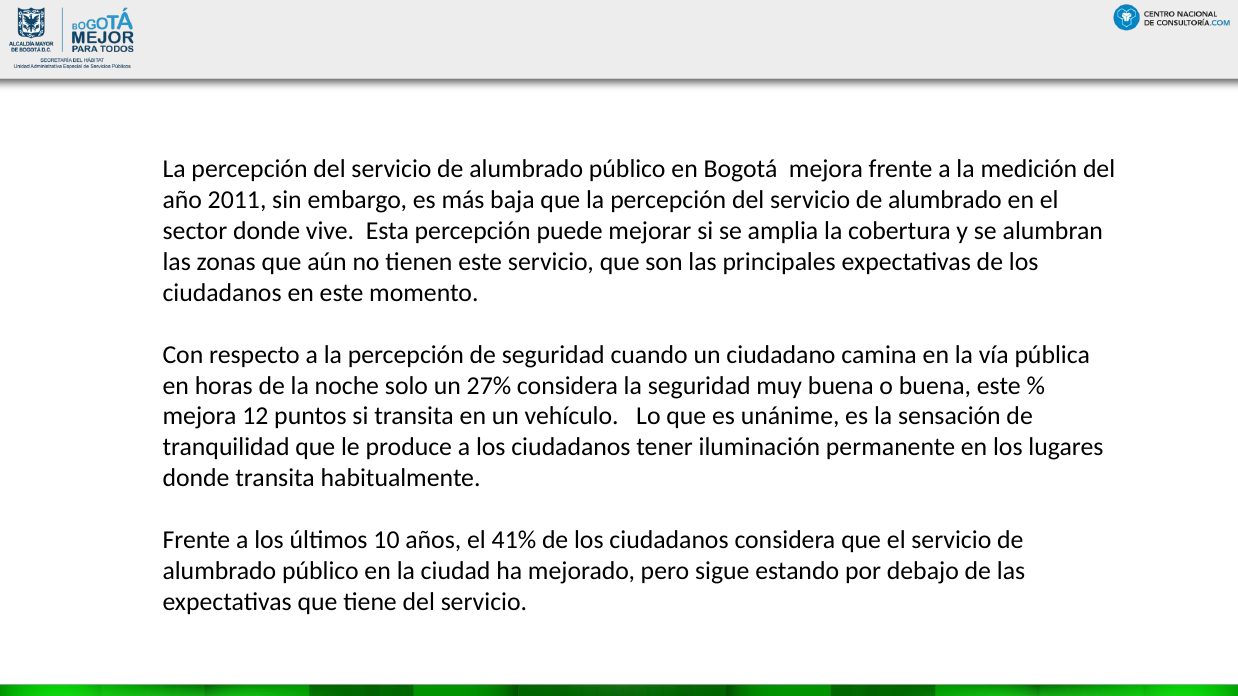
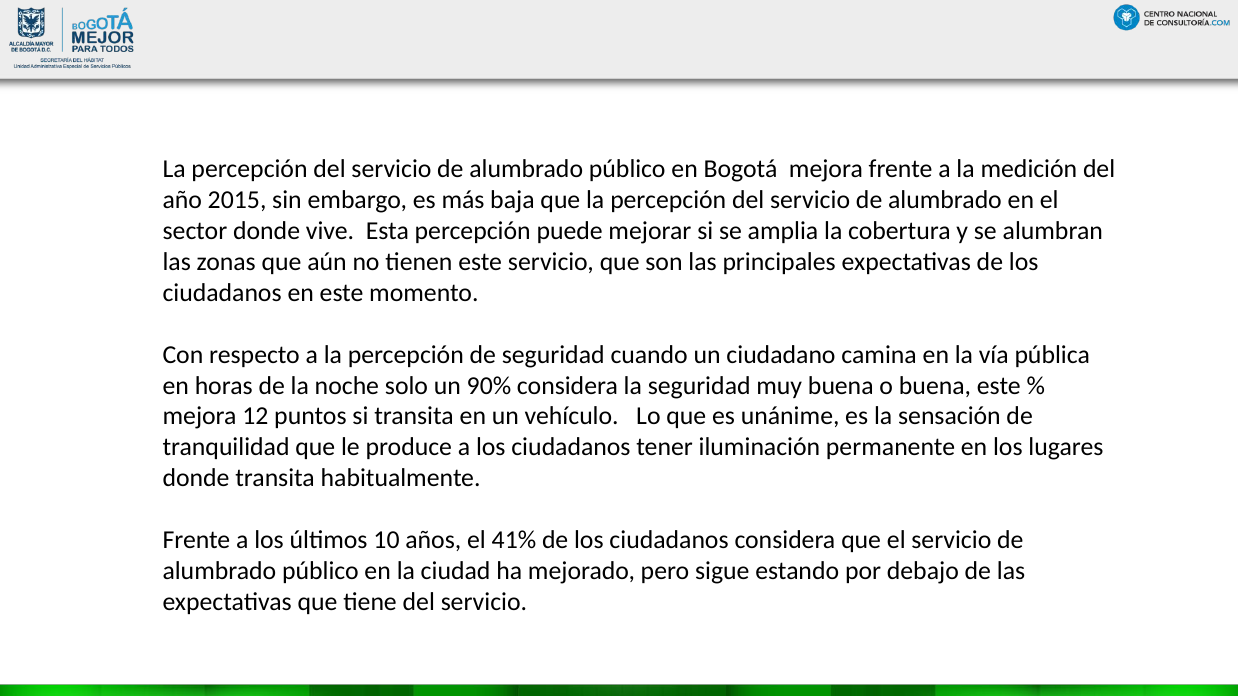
2011: 2011 -> 2015 (237, 200)
27%: 27% -> 90% (489, 386)
